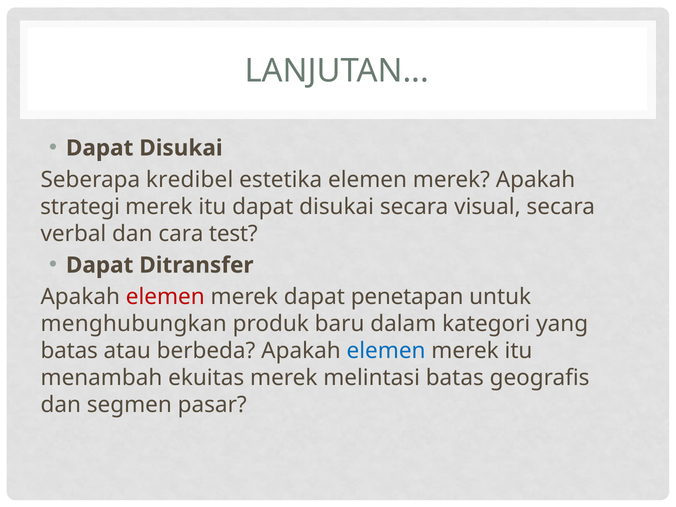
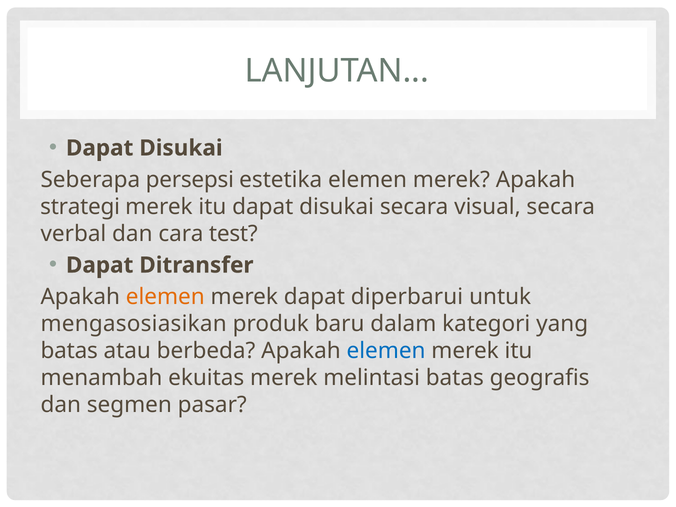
kredibel: kredibel -> persepsi (190, 180)
elemen colour: red -> orange (165, 297)
penetapan: penetapan -> diperbarui (407, 297)
menghubungkan: menghubungkan -> mengasosiasikan (134, 324)
